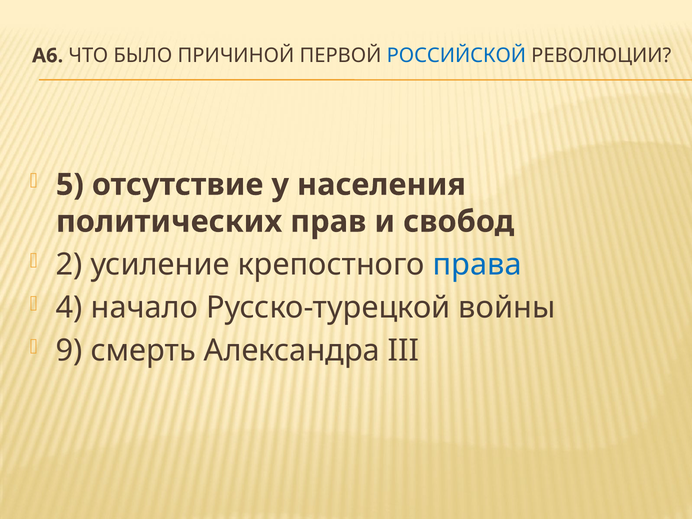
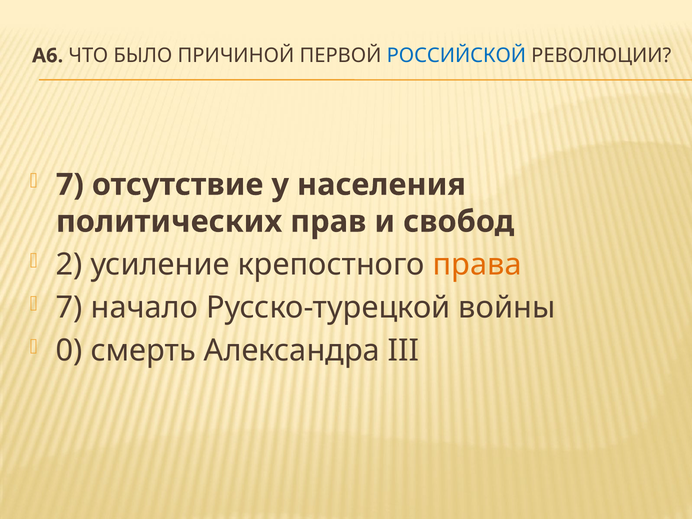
5: 5 -> 7 (70, 185)
права colour: blue -> orange (477, 265)
4: 4 -> 7 (69, 308)
9: 9 -> 0 (69, 351)
